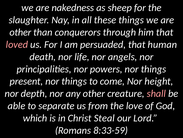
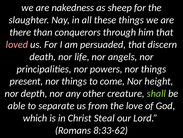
other: other -> there (20, 32)
human: human -> discern (162, 44)
shall colour: pink -> light green (156, 93)
8:33-59: 8:33-59 -> 8:33-62 (111, 130)
